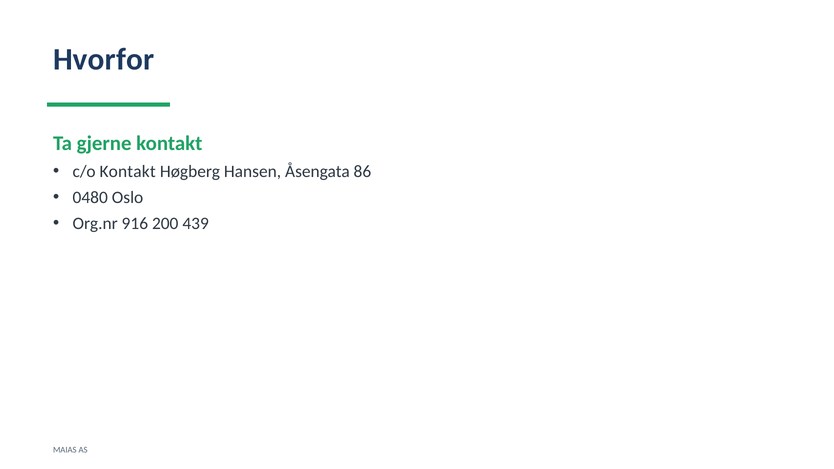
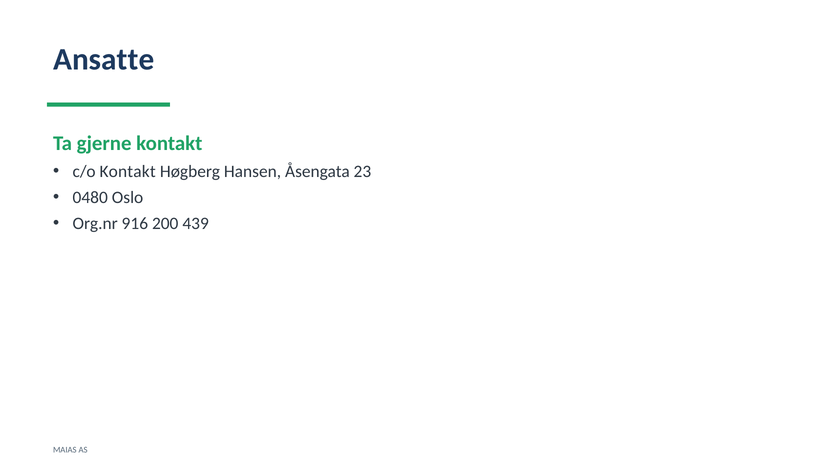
Hvorfor: Hvorfor -> Ansatte (104, 60)
86: 86 -> 23 (362, 171)
